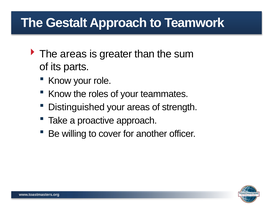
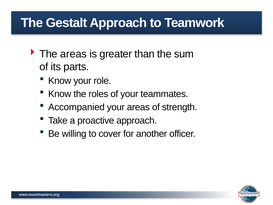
Distinguished: Distinguished -> Accompanied (76, 107)
